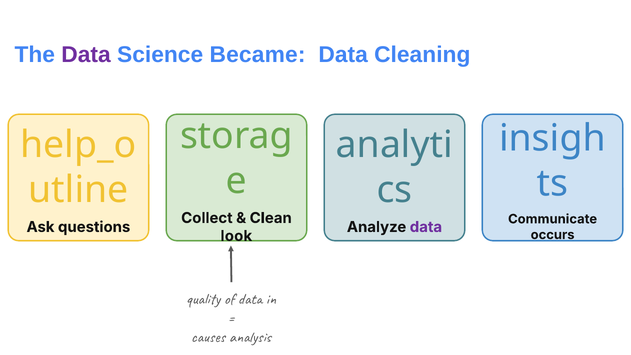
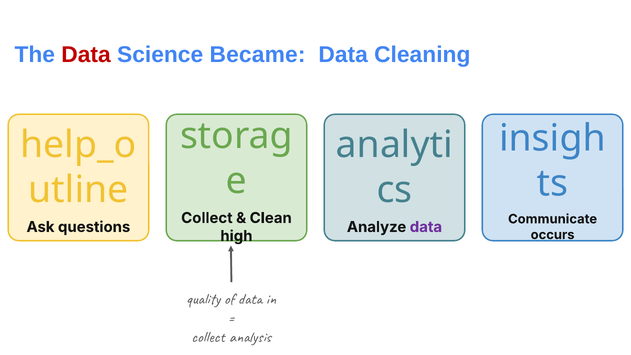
Data colour: purple -> red (86, 55)
look: look -> high (236, 236)
causes: causes -> collect (208, 337)
